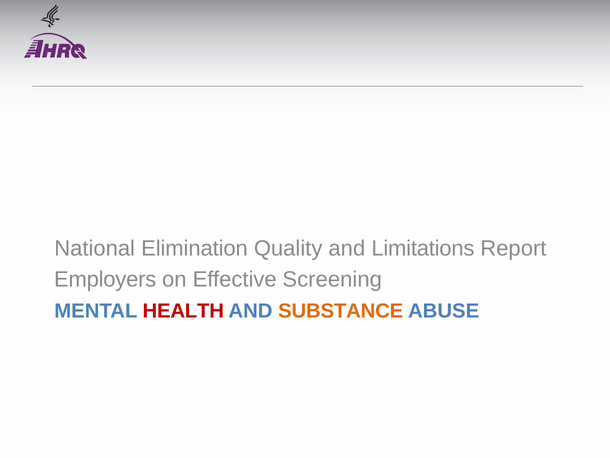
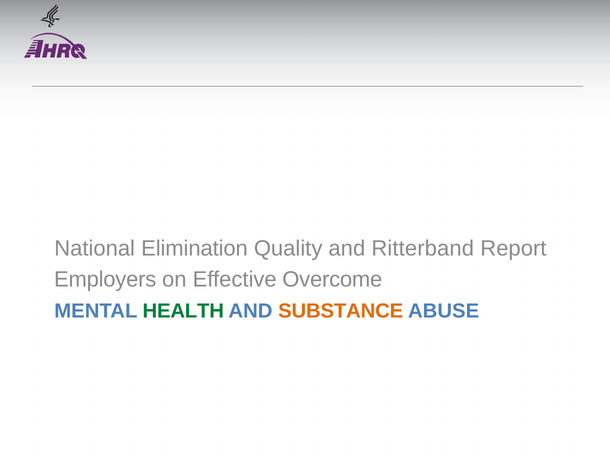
Limitations: Limitations -> Ritterband (423, 248)
Screening: Screening -> Overcome (332, 279)
HEALTH colour: red -> green (183, 311)
